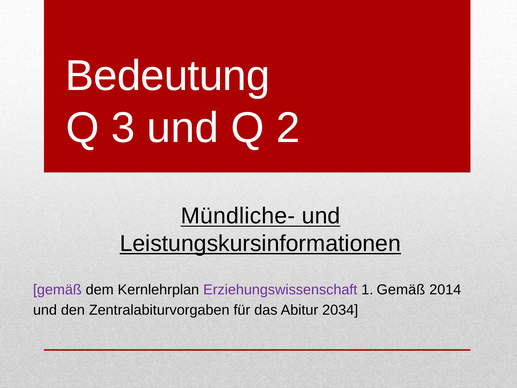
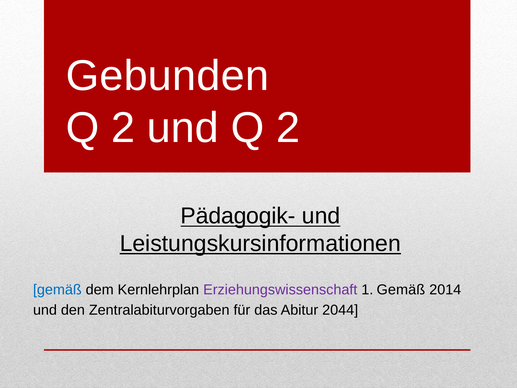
Bedeutung: Bedeutung -> Gebunden (167, 76)
3: 3 -> 2 (123, 128)
Mündliche-: Mündliche- -> Pädagogik- (238, 216)
gemäß colour: purple -> blue (57, 290)
2034: 2034 -> 2044 (340, 310)
